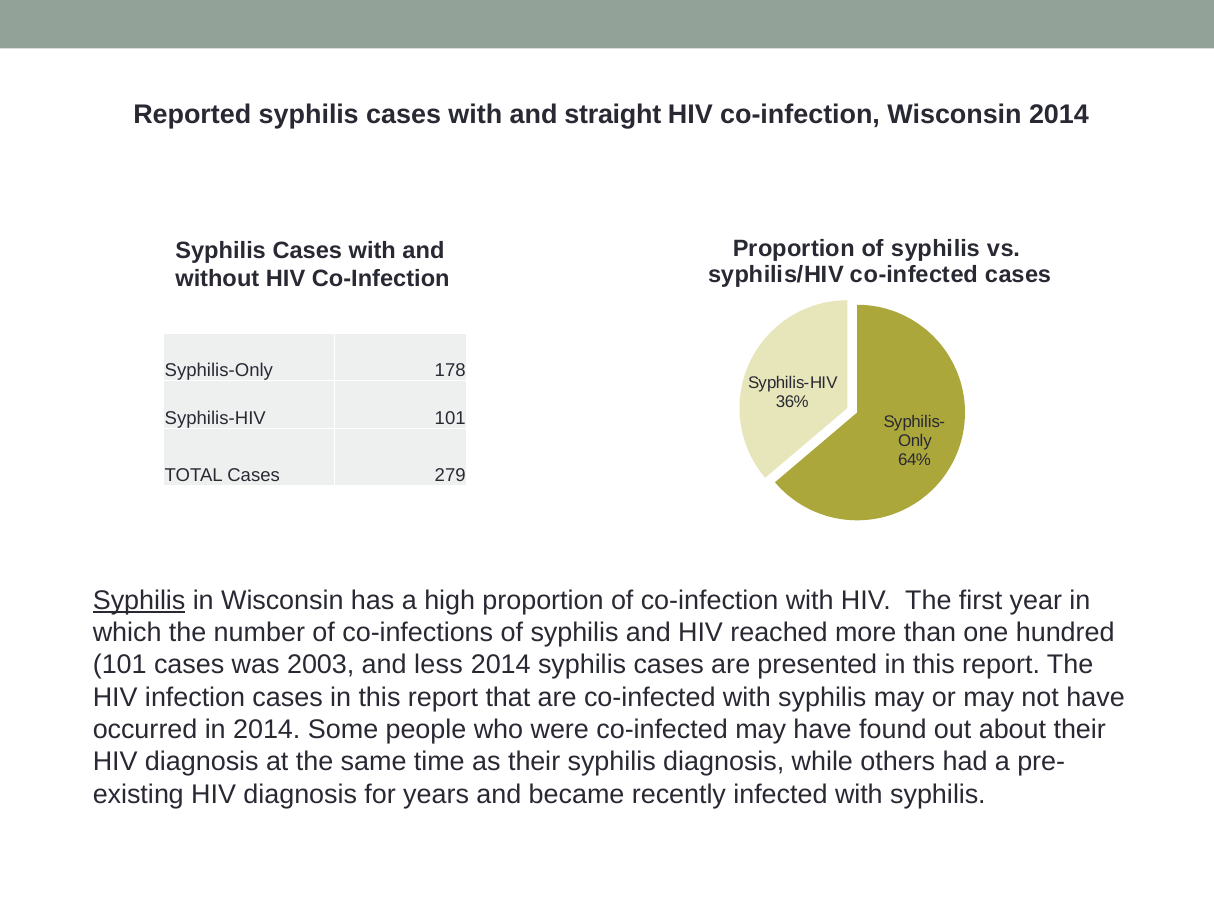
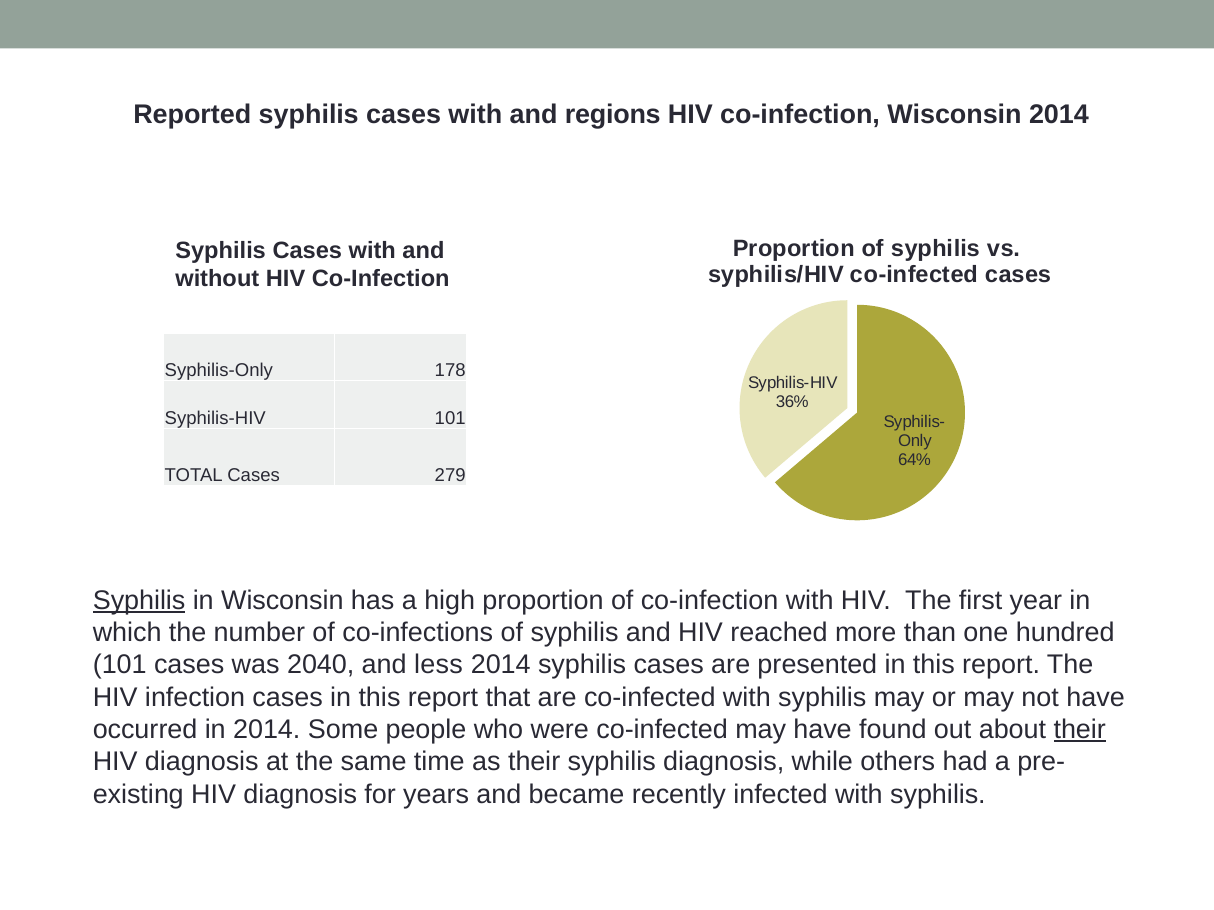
straight: straight -> regions (613, 115)
2003: 2003 -> 2040 (321, 665)
their underline: none -> present (1080, 730)
